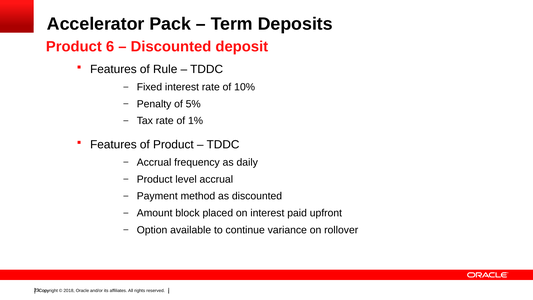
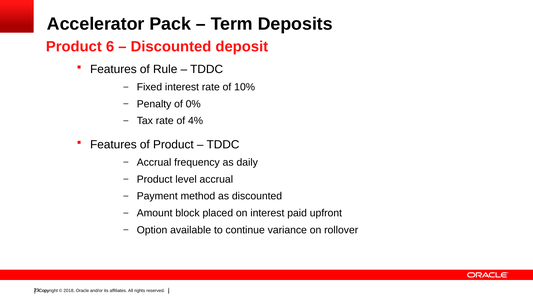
5%: 5% -> 0% (193, 104)
1%: 1% -> 4% (196, 121)
